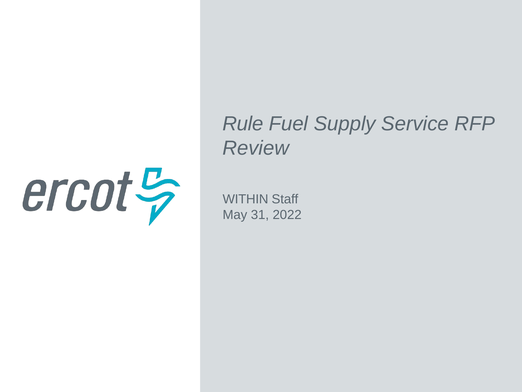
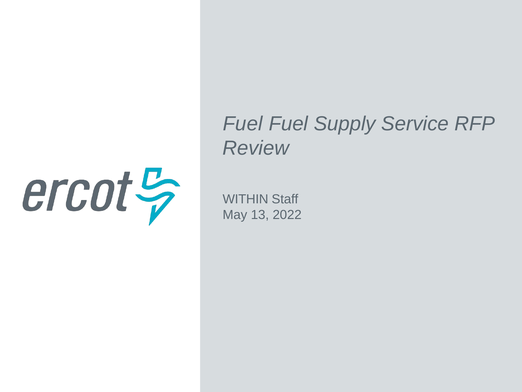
Rule: Rule -> Fuel (243, 124)
31: 31 -> 13 (260, 215)
